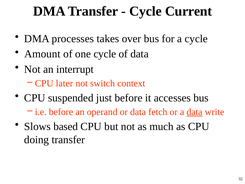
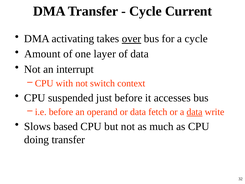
processes: processes -> activating (73, 39)
over underline: none -> present (132, 39)
one cycle: cycle -> layer (105, 54)
later: later -> with (64, 83)
